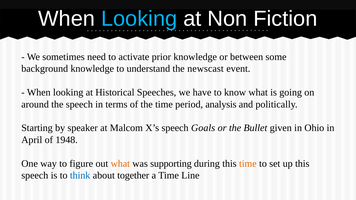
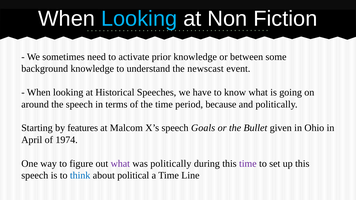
analysis: analysis -> because (221, 104)
speaker: speaker -> features (83, 128)
1948: 1948 -> 1974 (67, 140)
what colour: orange -> purple (120, 164)
was supporting: supporting -> politically (171, 164)
time colour: orange -> purple (248, 164)
together: together -> political (133, 176)
